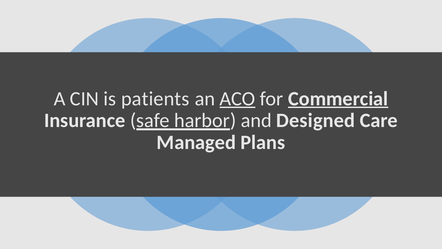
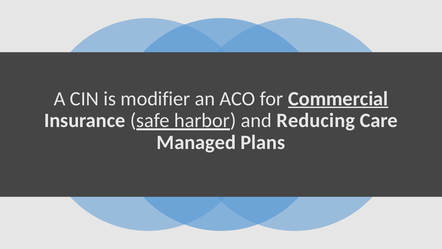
patients: patients -> modifier (155, 99)
ACO underline: present -> none (237, 99)
Designed: Designed -> Reducing (316, 120)
